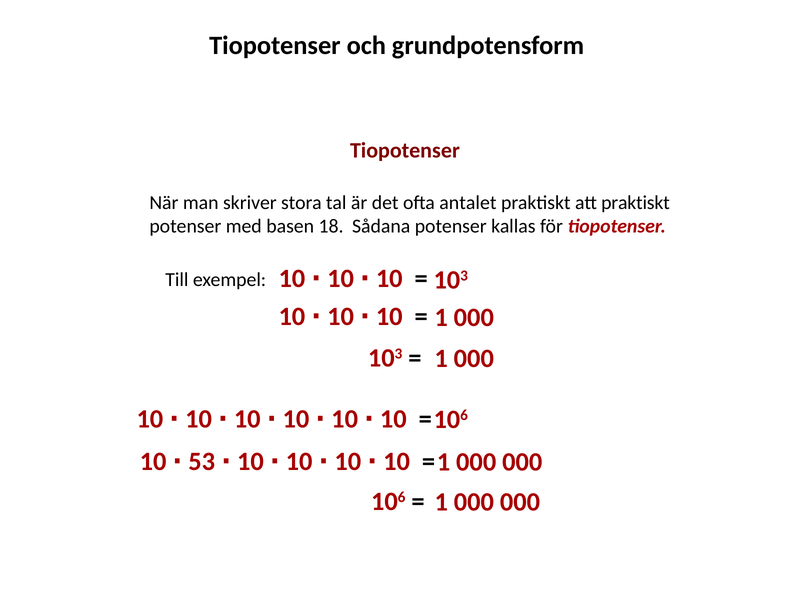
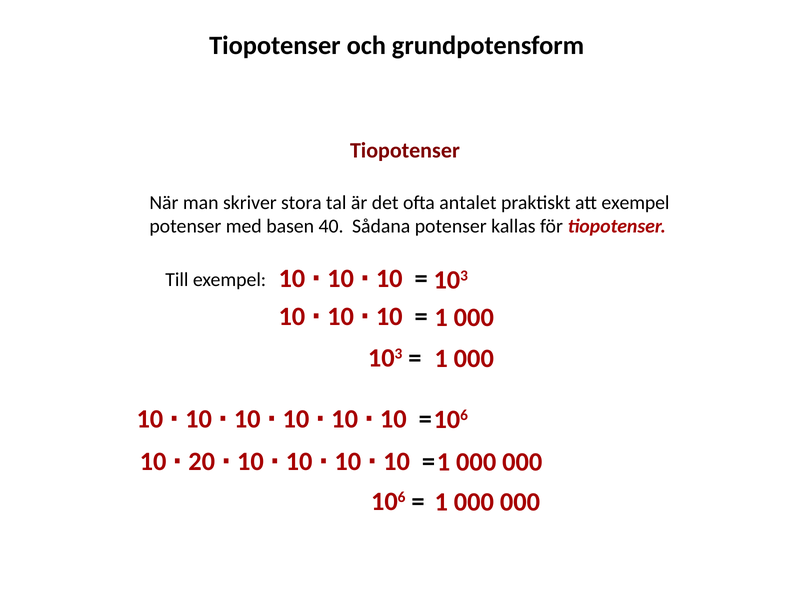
att praktiskt: praktiskt -> exempel (635, 203)
18: 18 -> 40 (331, 226)
53: 53 -> 20 (202, 462)
